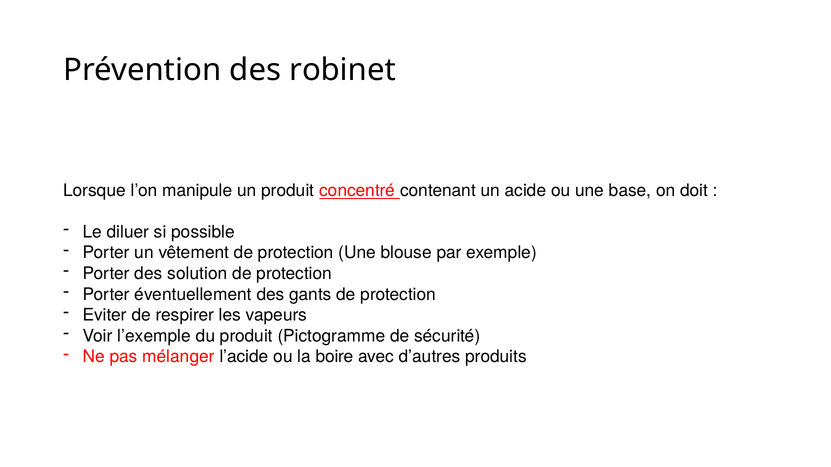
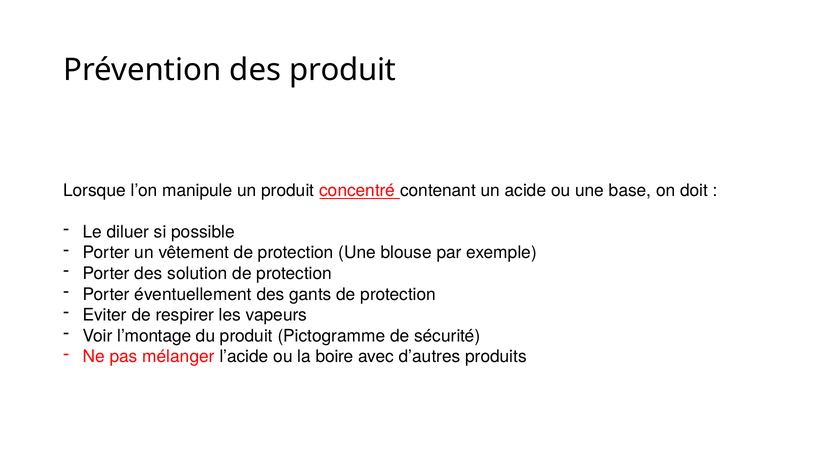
des robinet: robinet -> produit (343, 70)
l’exemple: l’exemple -> l’montage (154, 336)
